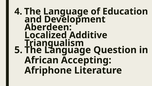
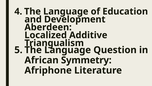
Accepting: Accepting -> Symmetry (86, 60)
